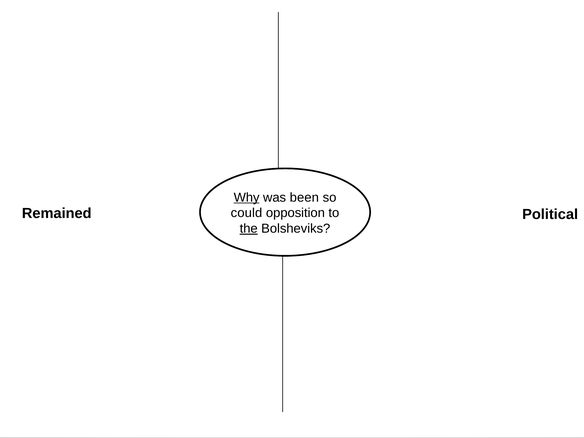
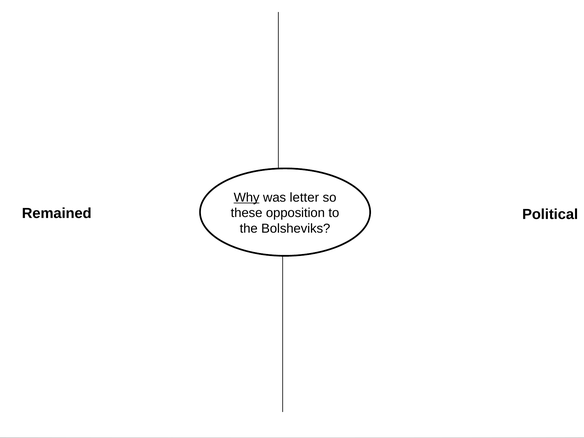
been: been -> letter (304, 197)
could: could -> these (247, 213)
the underline: present -> none (249, 229)
